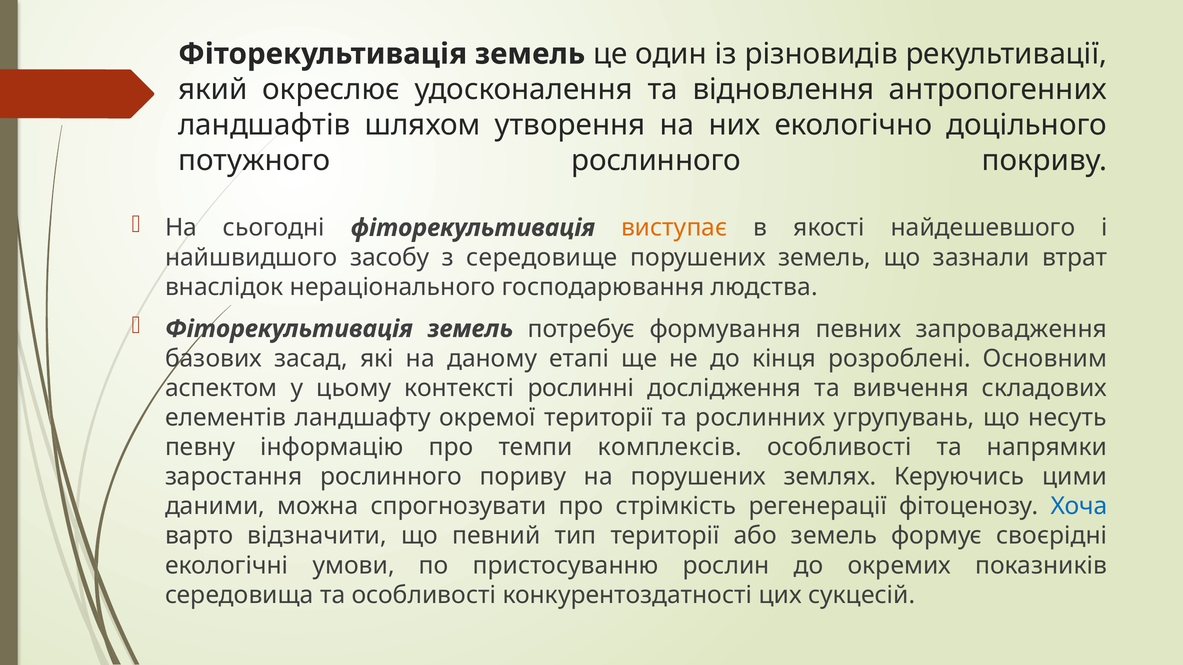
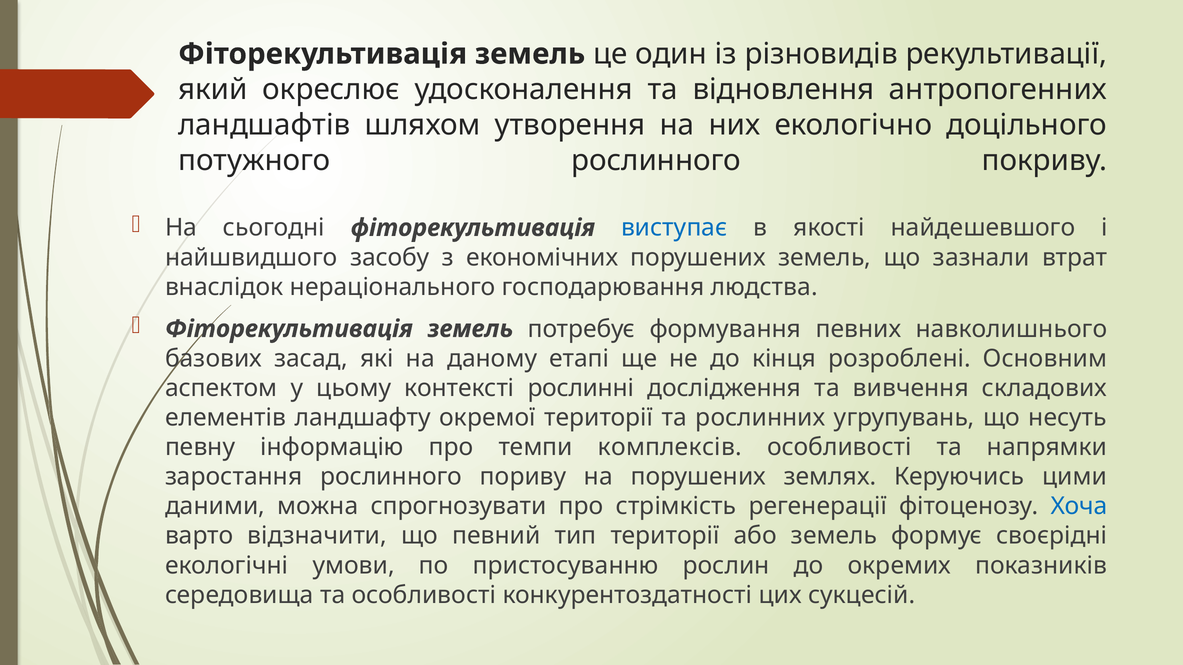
виступає colour: orange -> blue (674, 228)
середовище: середовище -> економічних (542, 258)
запровадження: запровадження -> навколишнього (1012, 329)
